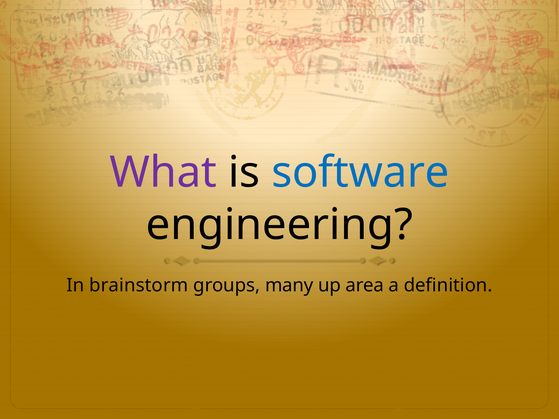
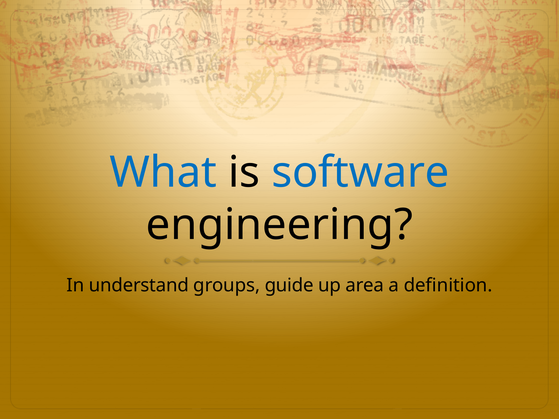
What colour: purple -> blue (163, 173)
brainstorm: brainstorm -> understand (139, 285)
many: many -> guide (289, 285)
